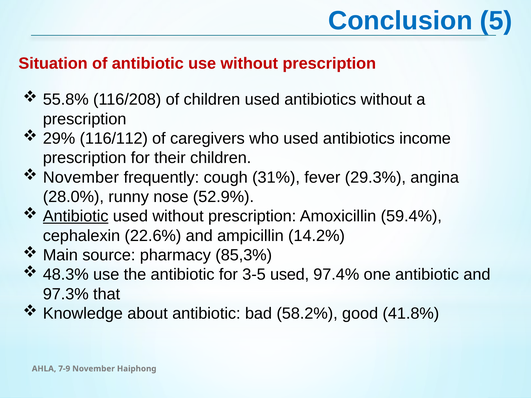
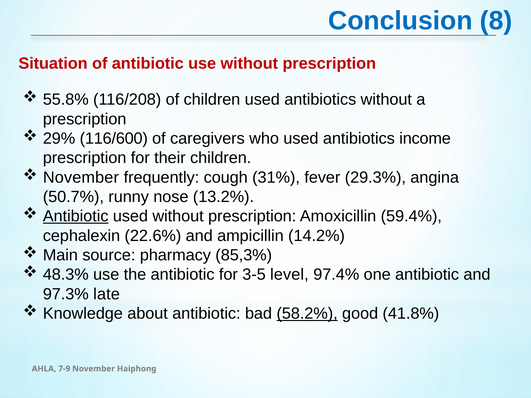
5: 5 -> 8 (496, 21)
116/112: 116/112 -> 116/600 (114, 139)
28.0%: 28.0% -> 50.7% (73, 197)
52.9%: 52.9% -> 13.2% (223, 197)
3-5 used: used -> level (289, 275)
that: that -> late (107, 294)
58.2% underline: none -> present (307, 314)
